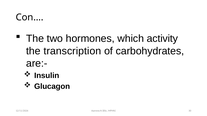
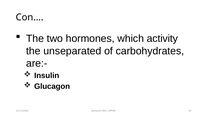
transcription: transcription -> unseparated (72, 51)
